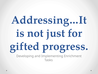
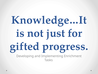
Addressing…It: Addressing…It -> Knowledge…It (49, 20)
